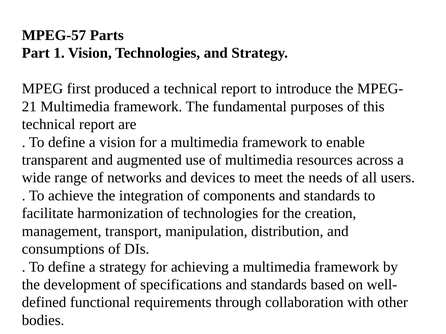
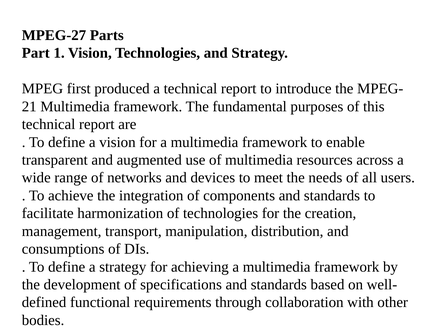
MPEG-57: MPEG-57 -> MPEG-27 (54, 35)
